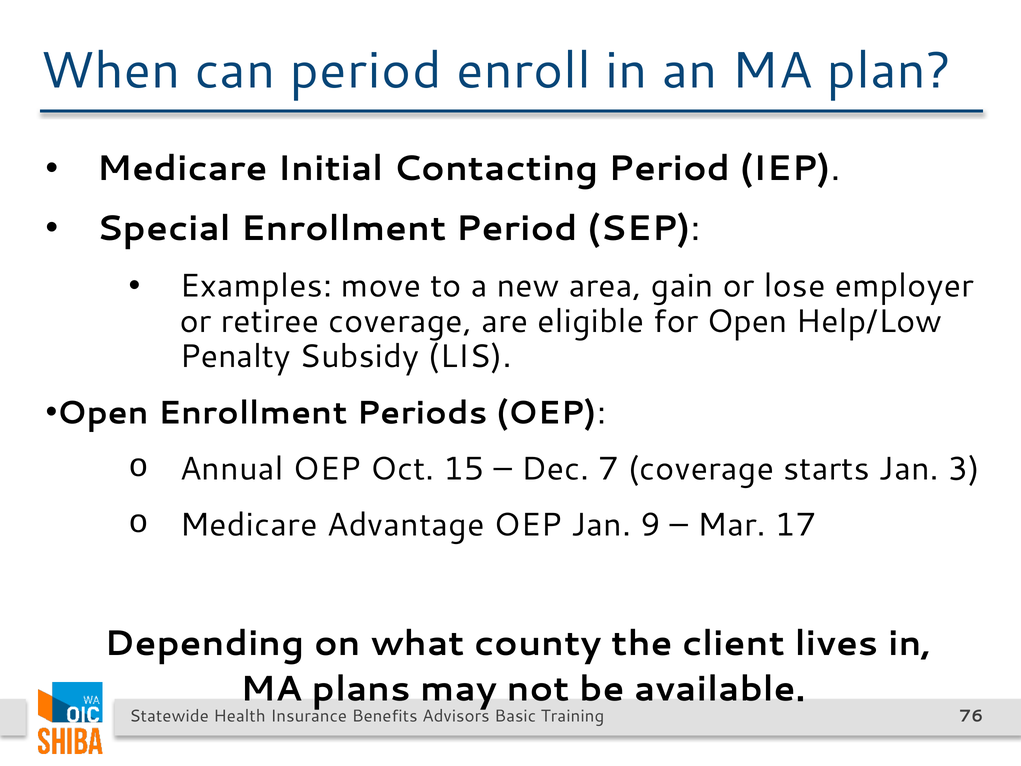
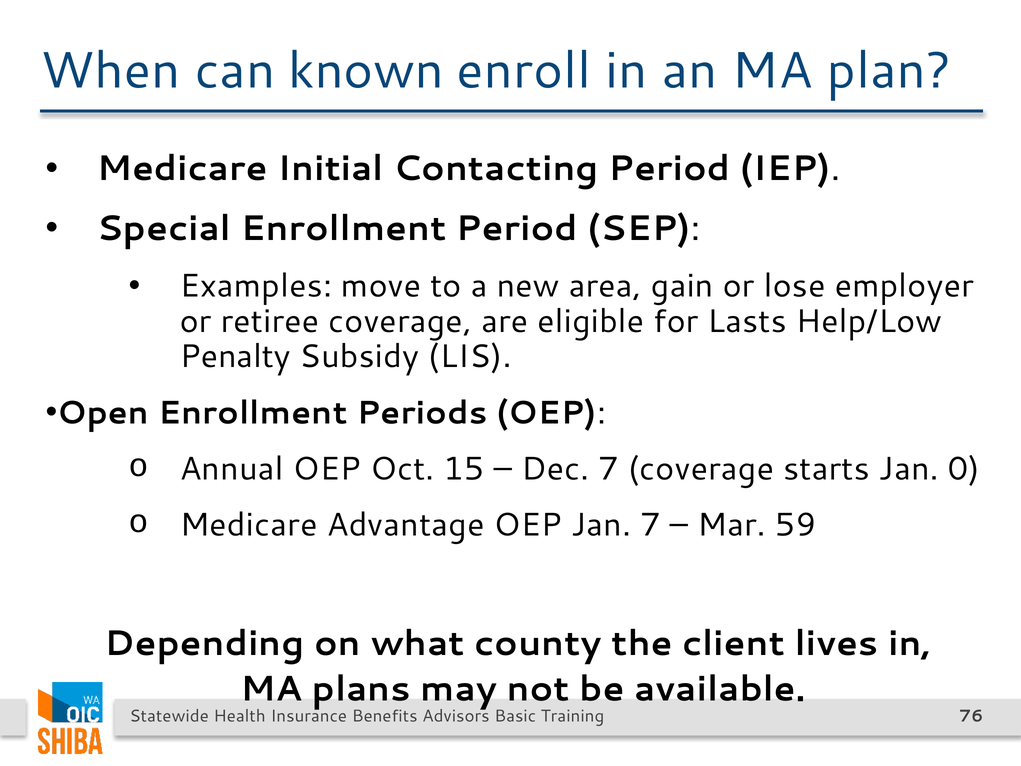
can period: period -> known (366, 71)
for Open: Open -> Lasts (747, 321)
3: 3 -> 0 (964, 469)
Jan 9: 9 -> 7 (650, 525)
17: 17 -> 59 (796, 525)
